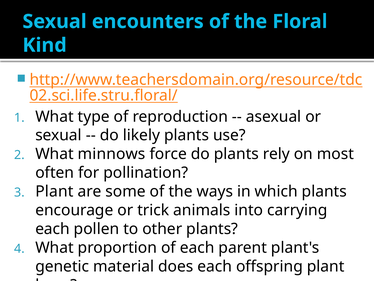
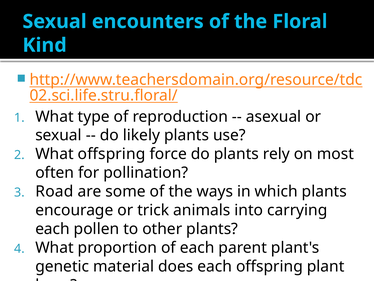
What minnows: minnows -> offspring (112, 154)
Plant: Plant -> Road (54, 191)
